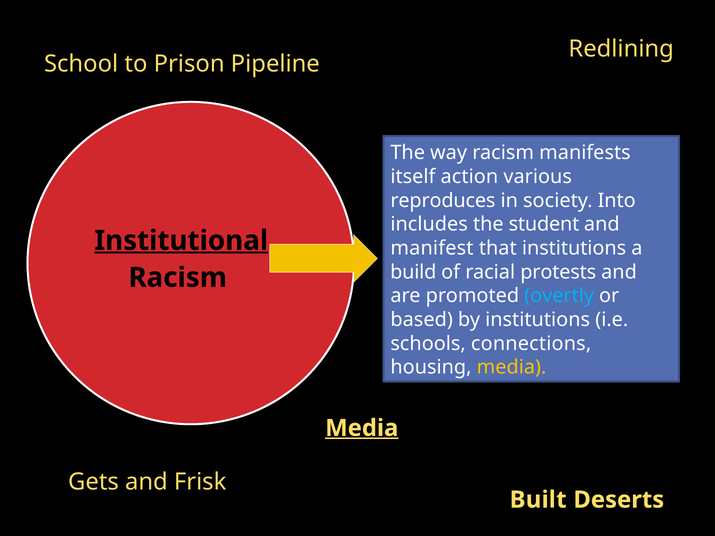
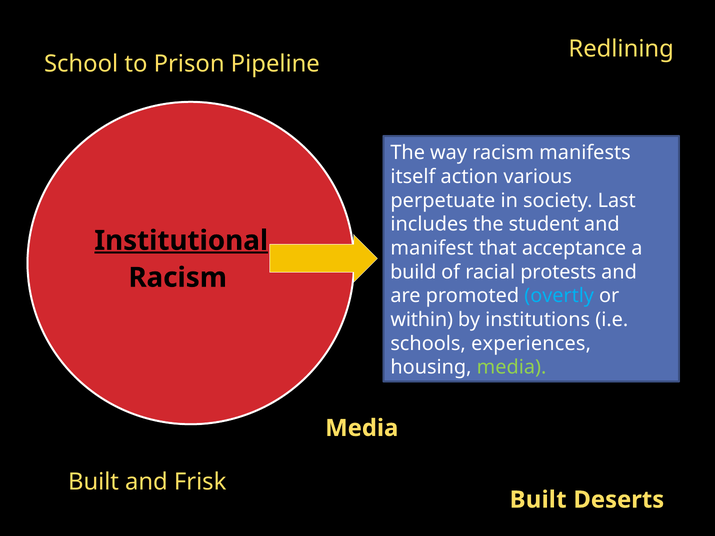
reproduces: reproduces -> perpetuate (443, 201)
Into: Into -> Last (617, 201)
that institutions: institutions -> acceptance (574, 248)
based: based -> within (422, 320)
connections: connections -> experiences (531, 344)
media colour: yellow -> light green (512, 367)
Media underline: present -> none (362, 428)
Gets: Gets -> Built (94, 482)
